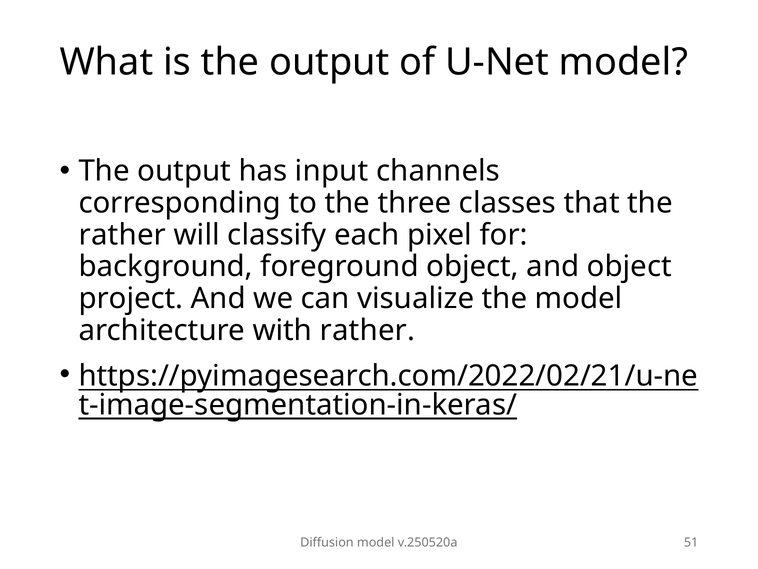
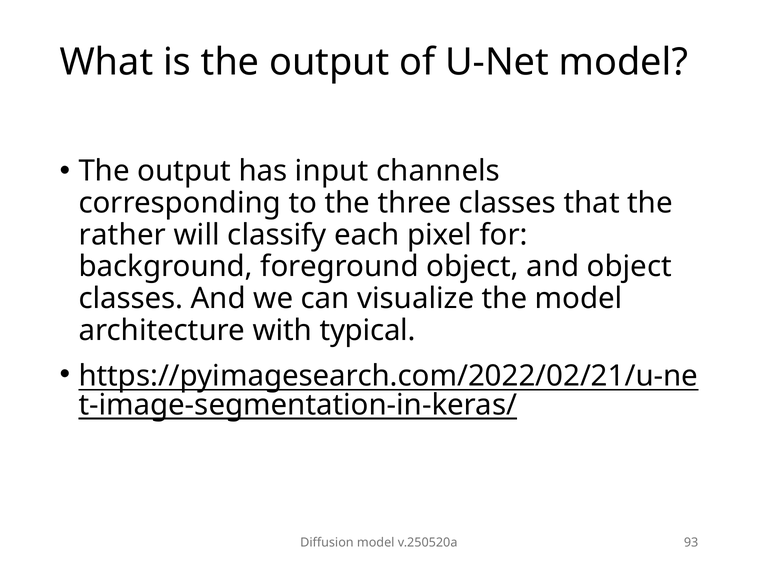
project: project -> classes (131, 298)
with rather: rather -> typical (368, 330)
51: 51 -> 93 (691, 542)
